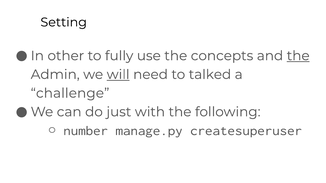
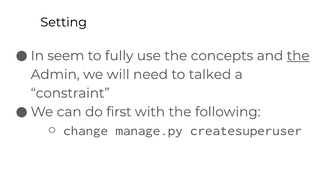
other: other -> seem (66, 56)
will underline: present -> none (118, 75)
challenge: challenge -> constraint (70, 93)
just: just -> first (119, 112)
number: number -> change (86, 131)
